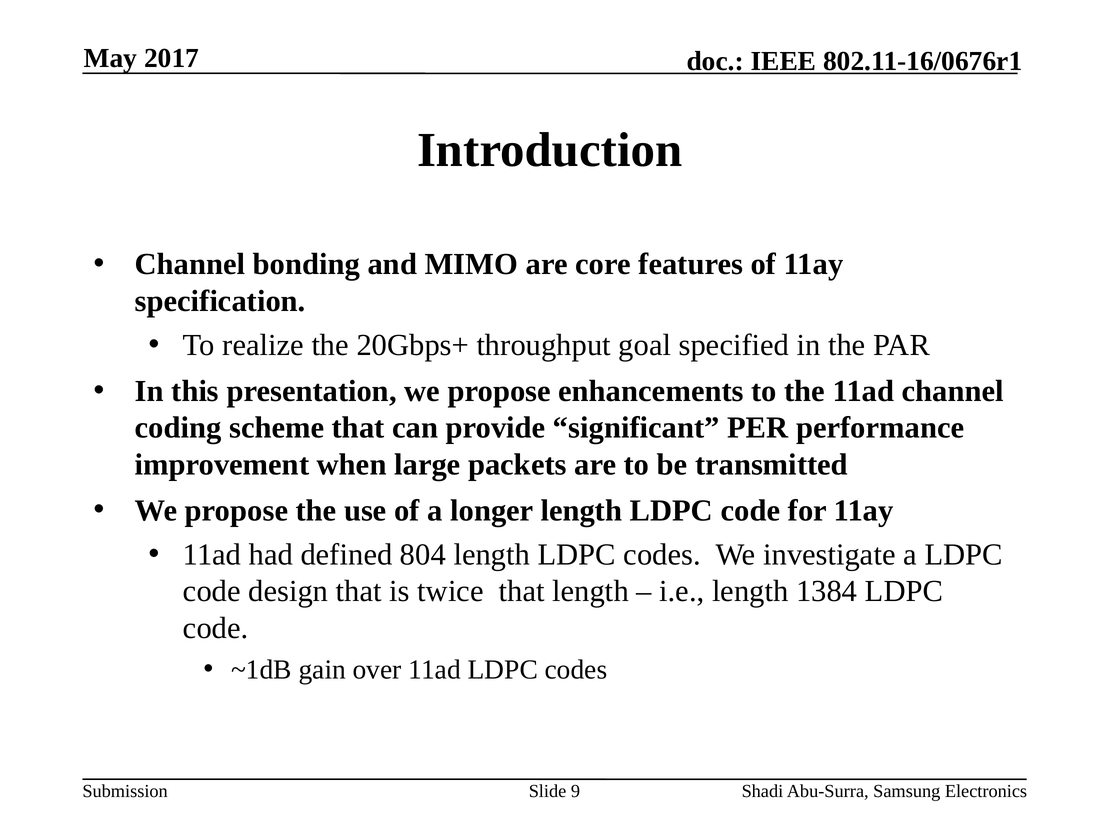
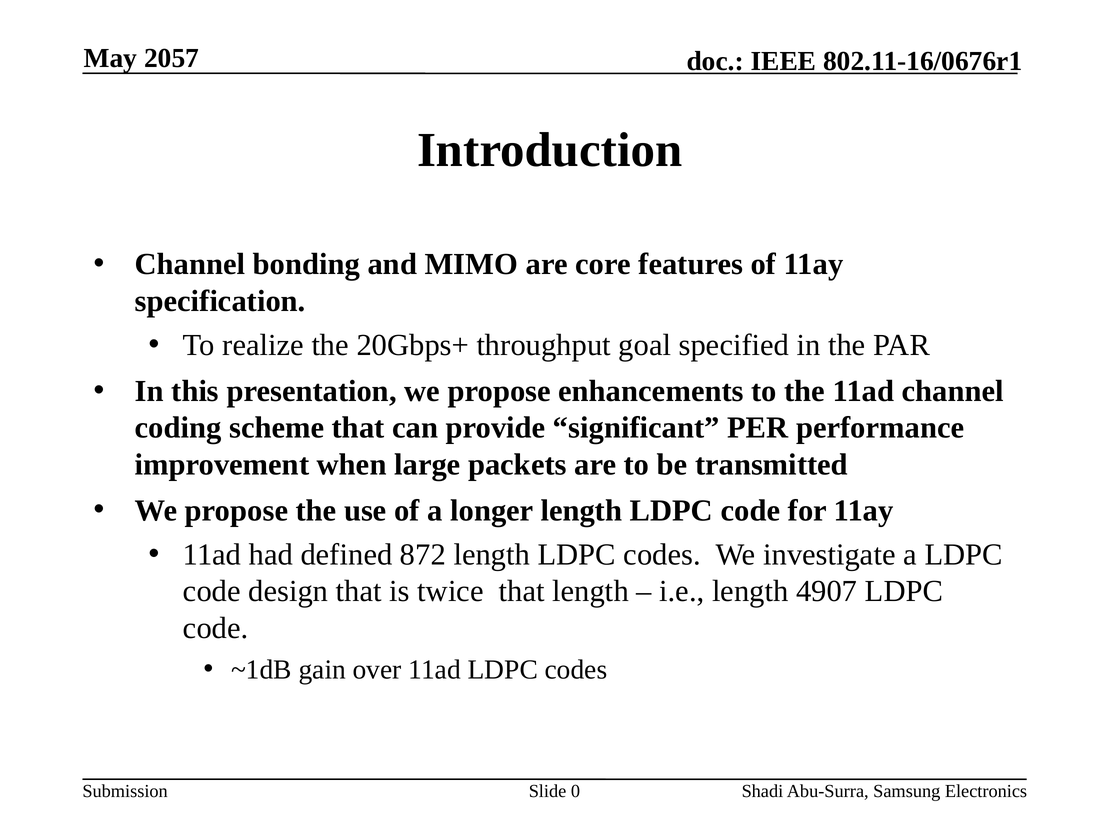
2017: 2017 -> 2057 (172, 58)
804: 804 -> 872 (423, 555)
1384: 1384 -> 4907 (827, 591)
9: 9 -> 0 (576, 791)
